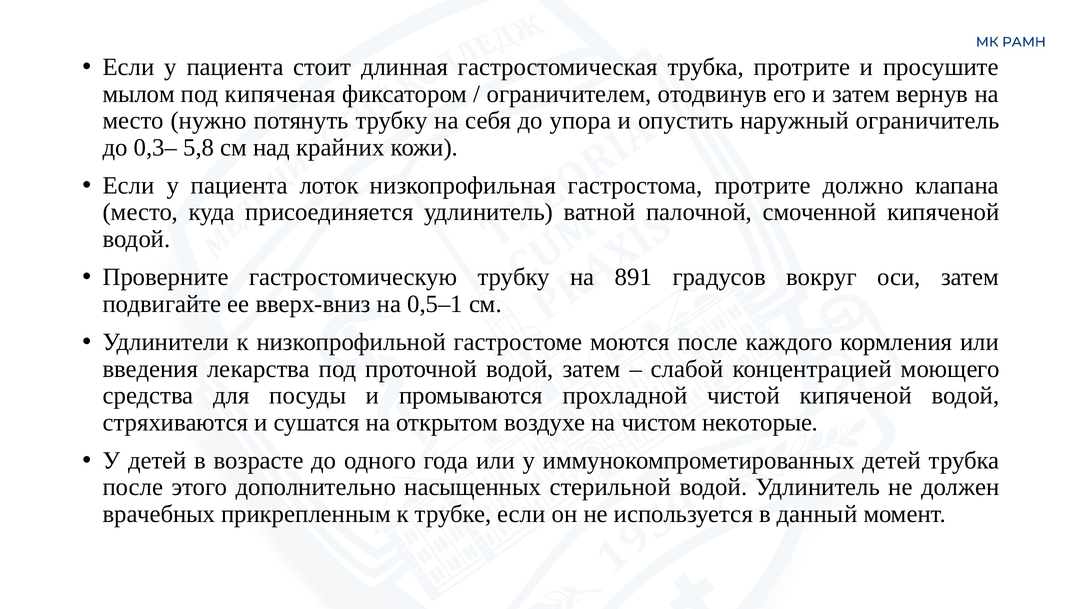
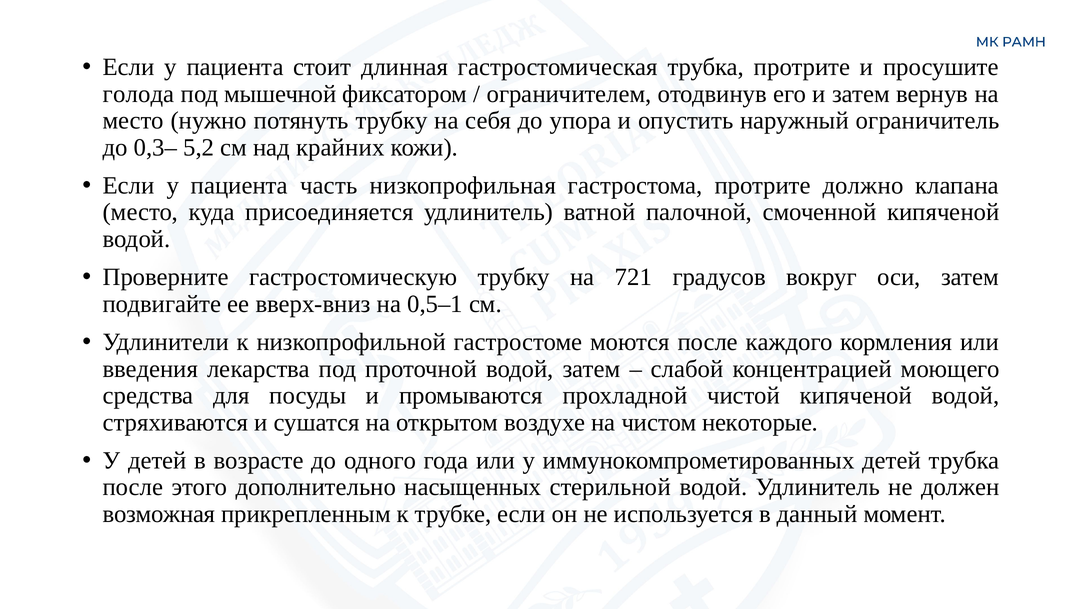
мылом: мылом -> голода (139, 94)
кипяченая: кипяченая -> мышечной (280, 94)
5,8: 5,8 -> 5,2 (199, 147)
лоток: лоток -> часть (329, 185)
891: 891 -> 721 (634, 277)
врачебных: врачебных -> возможная (159, 514)
